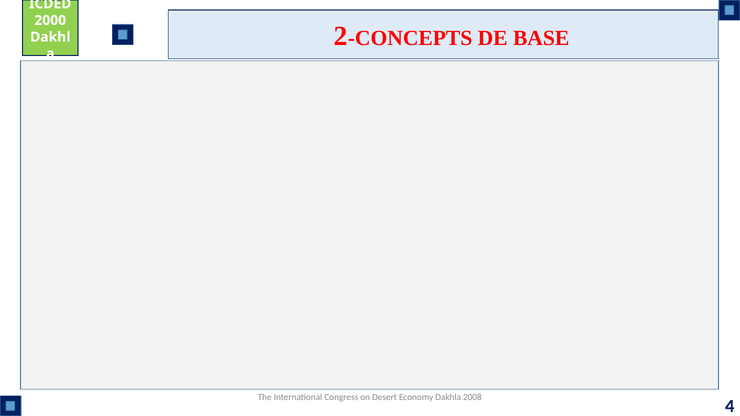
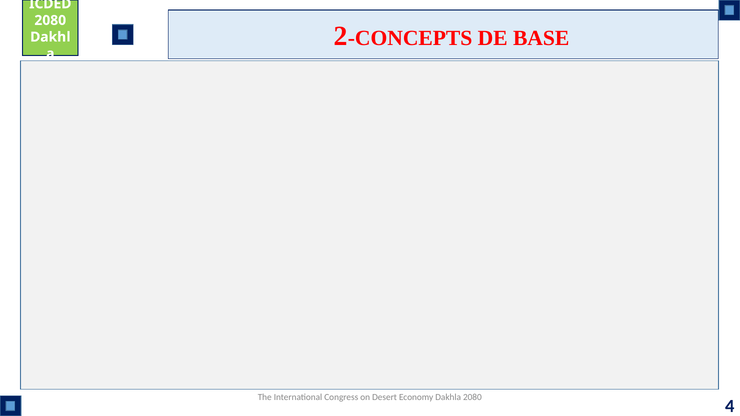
2000: 2000 -> 2080 (50, 20)
Dakhla 2008: 2008 -> 2080 (472, 397)
